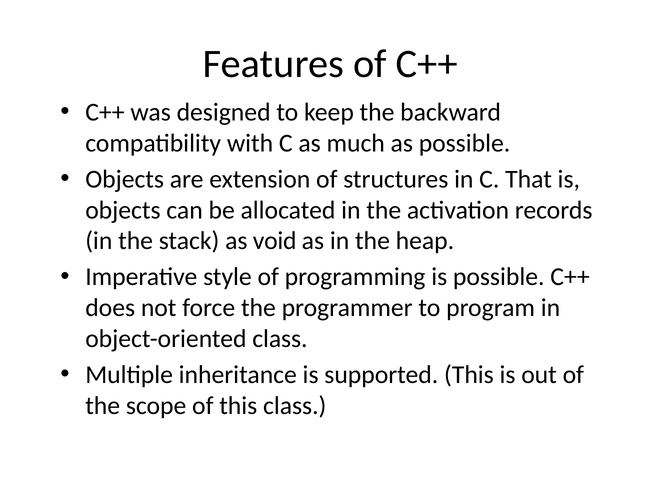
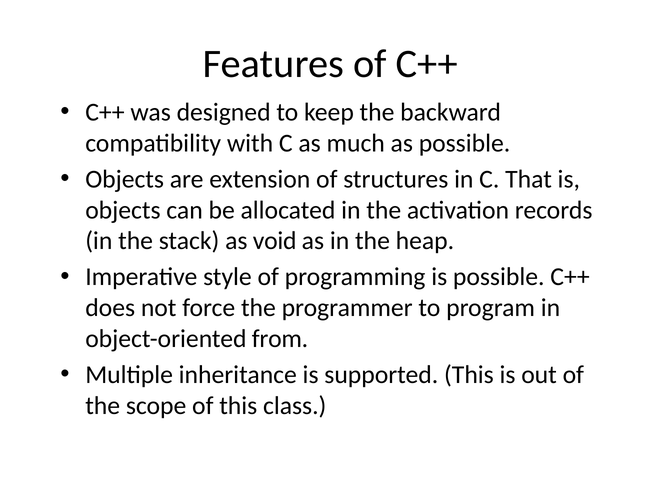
object-oriented class: class -> from (280, 339)
